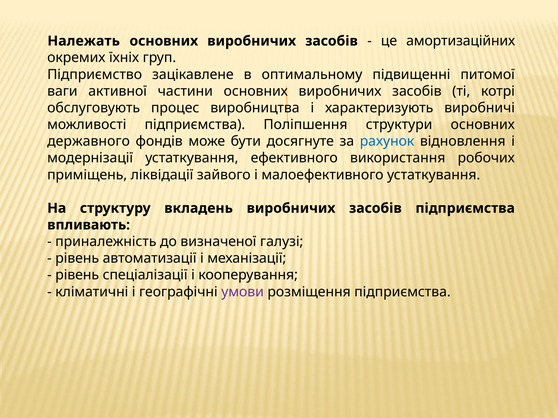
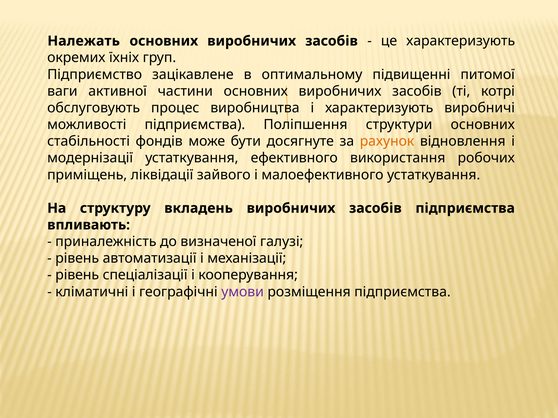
це амортизаційних: амортизаційних -> характеризують (461, 41)
державного: державного -> стабільності (89, 141)
рахунок colour: blue -> orange (387, 141)
